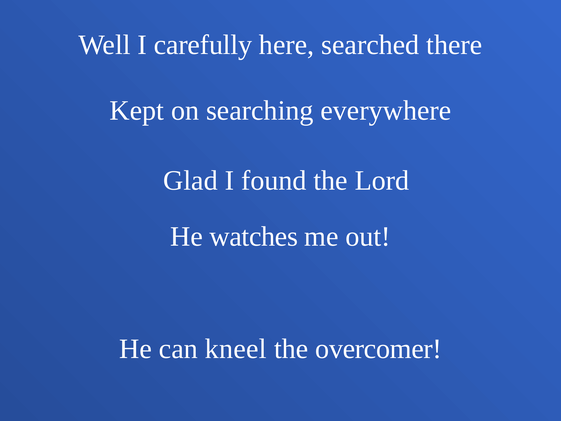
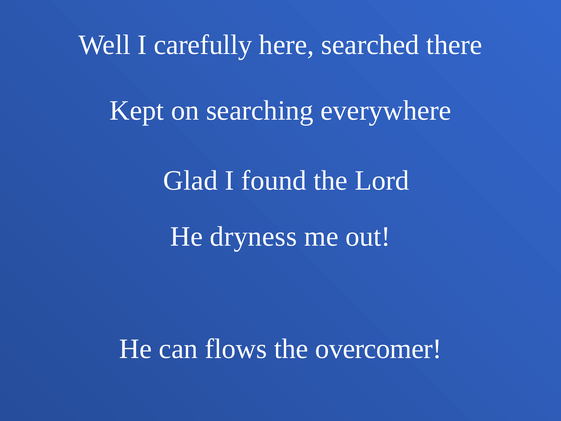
watches: watches -> dryness (253, 237)
kneel: kneel -> flows (236, 349)
